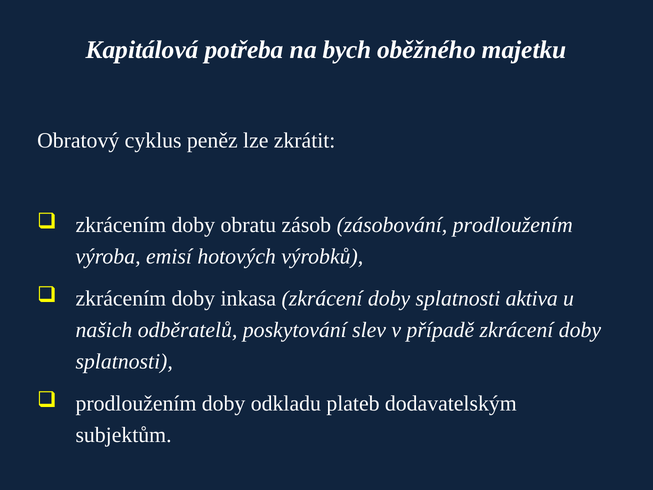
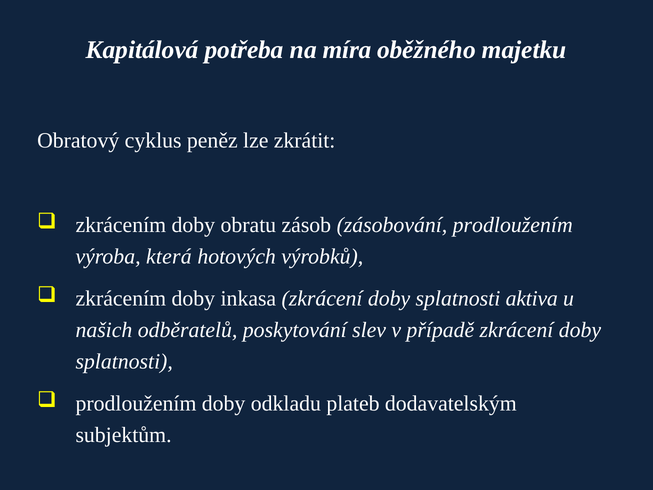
bych: bych -> míra (347, 50)
emisí: emisí -> která (169, 256)
